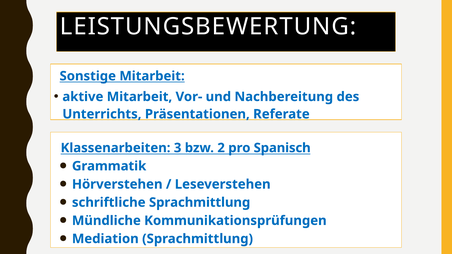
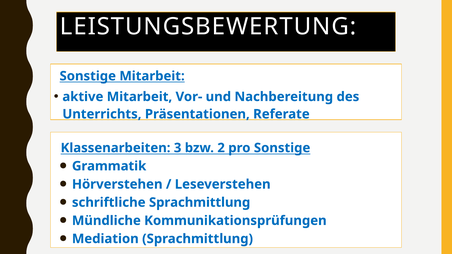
pro Spanisch: Spanisch -> Sonstige (282, 148)
